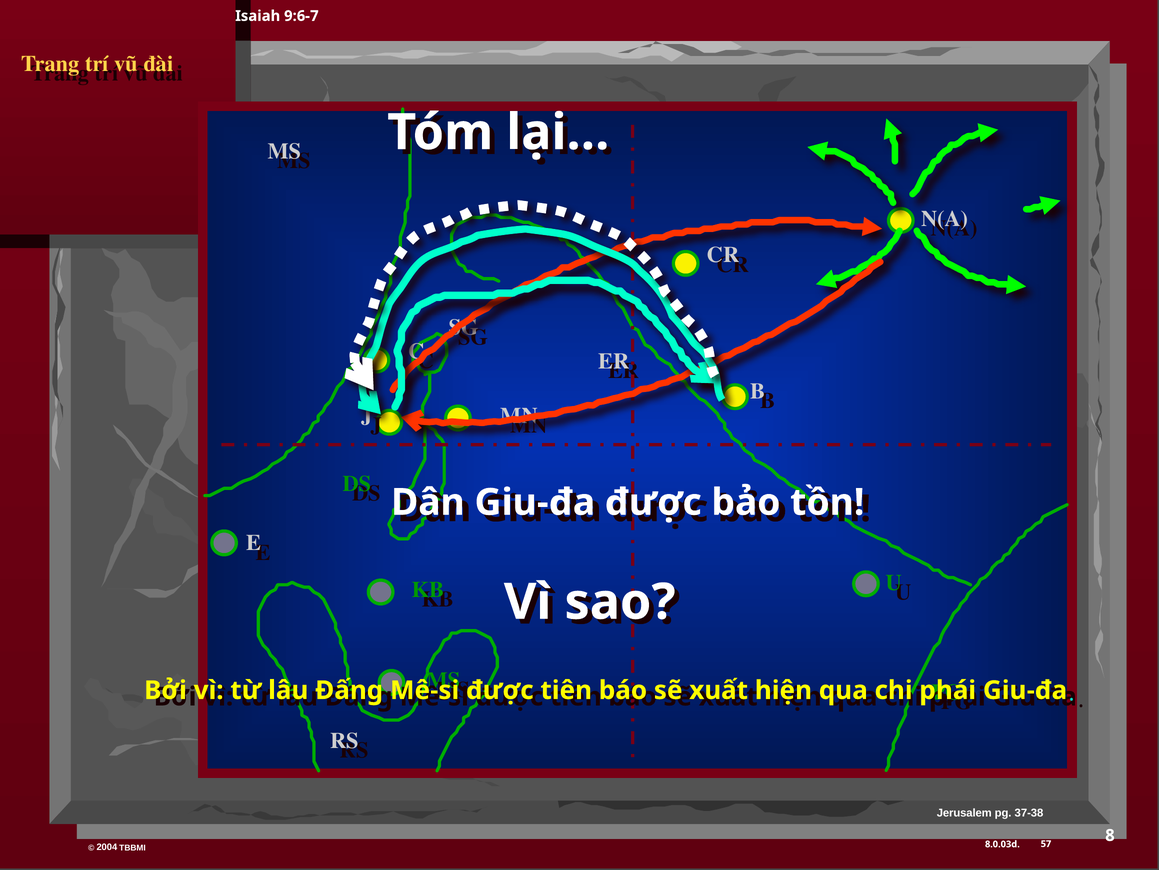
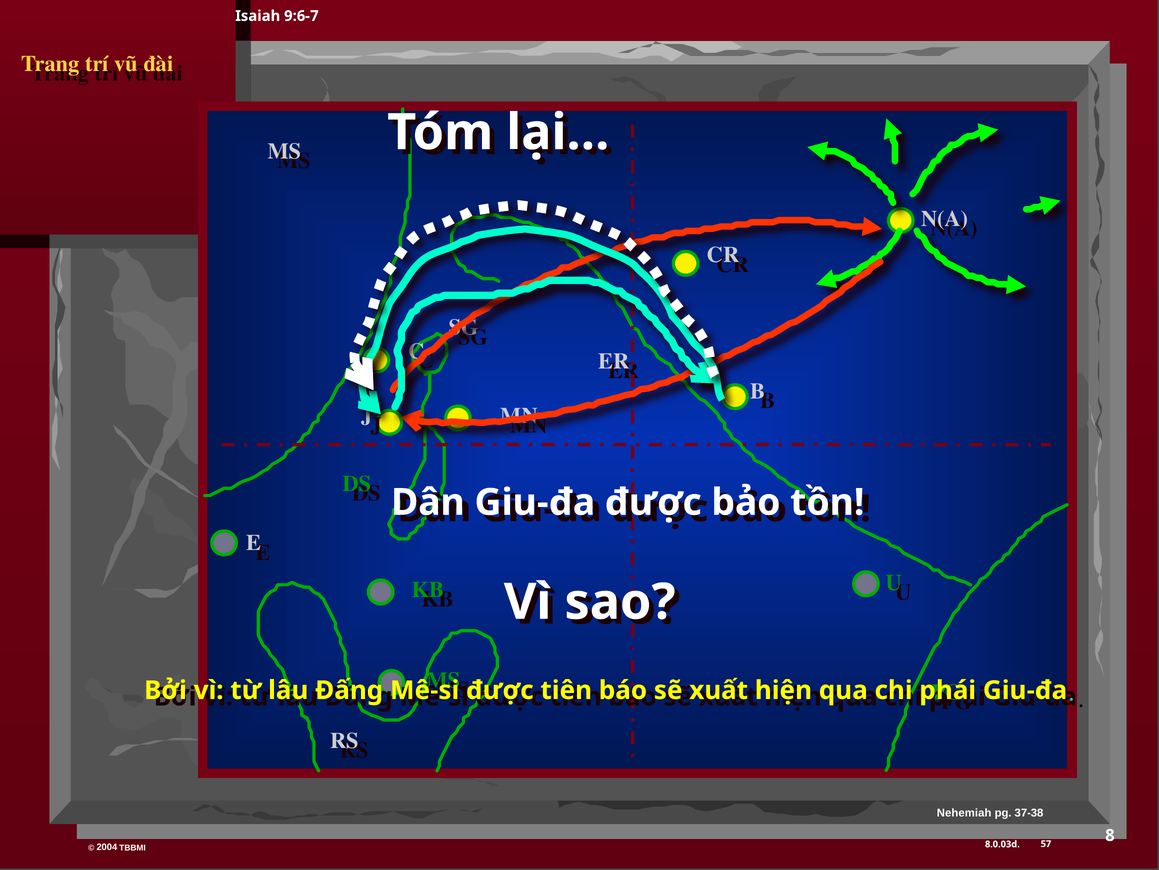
Jerusalem: Jerusalem -> Nehemiah (964, 812)
